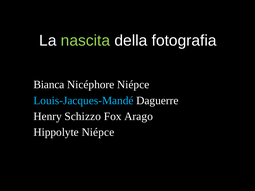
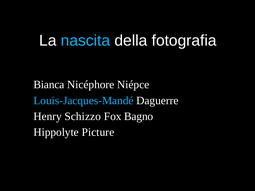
nascita colour: light green -> light blue (85, 41)
Arago: Arago -> Bagno (139, 117)
Hippolyte Niépce: Niépce -> Picture (98, 132)
